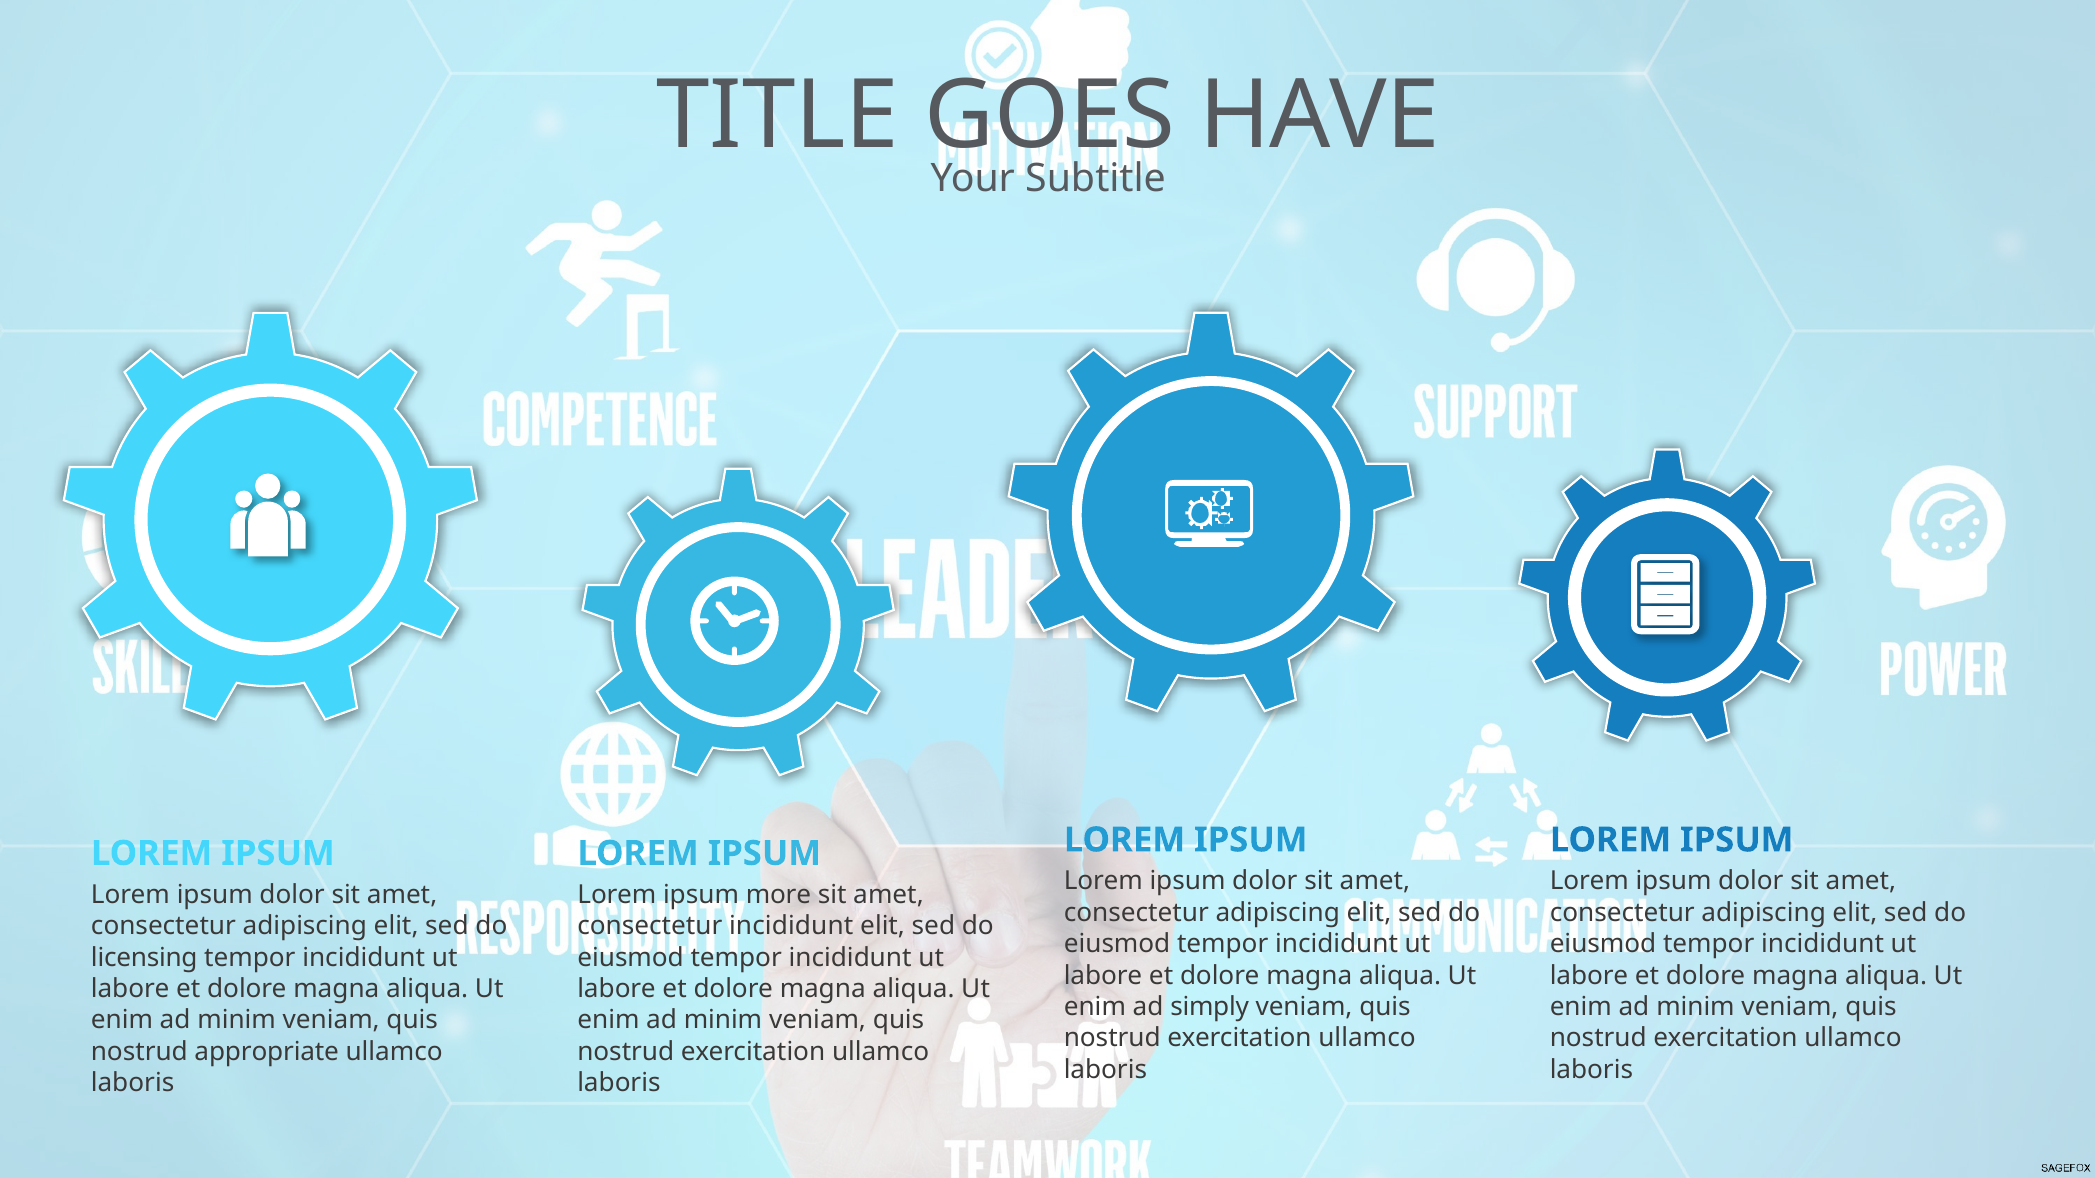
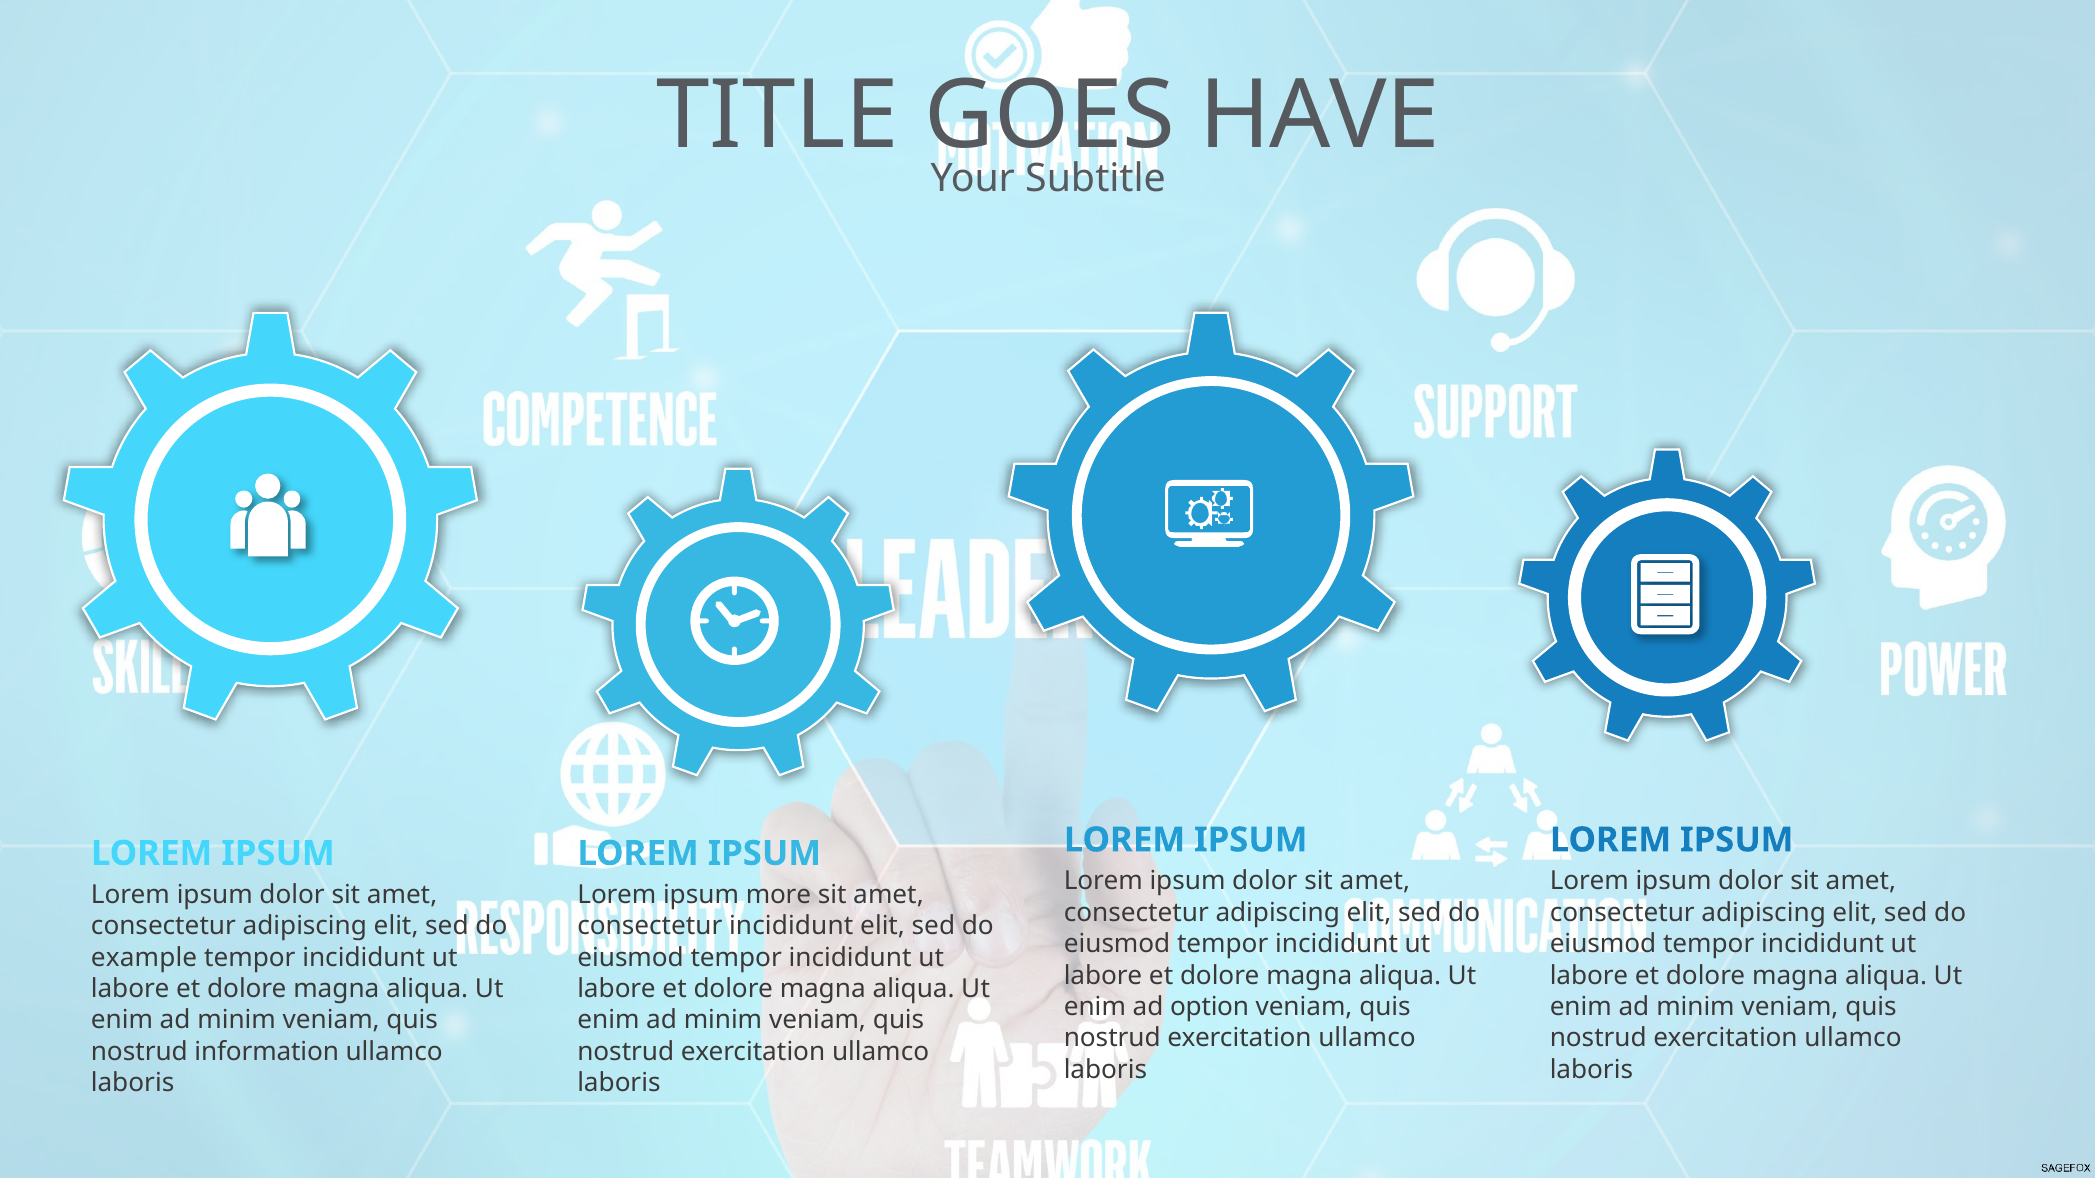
licensing: licensing -> example (144, 958)
simply: simply -> option (1210, 1007)
appropriate: appropriate -> information (267, 1052)
